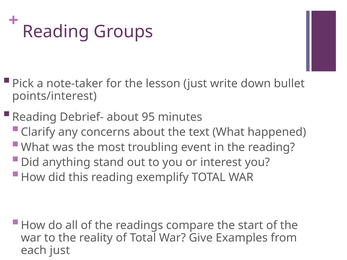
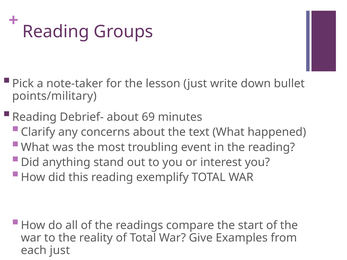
points/interest: points/interest -> points/military (54, 96)
95: 95 -> 69 (148, 117)
